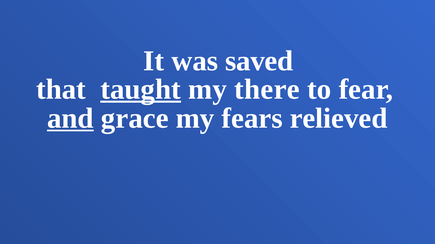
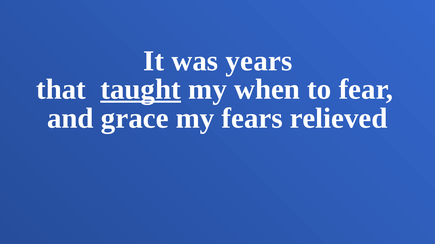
saved: saved -> years (259, 61)
there: there -> when (267, 90)
and underline: present -> none (70, 119)
